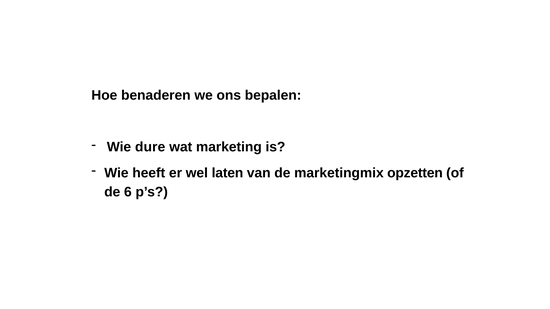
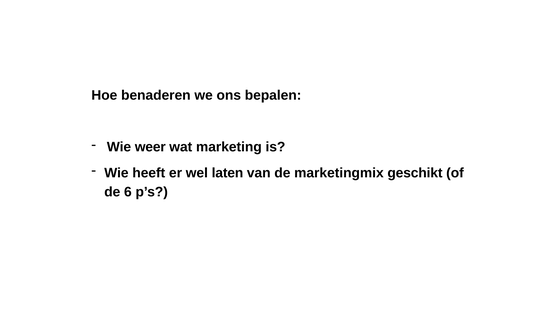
dure: dure -> weer (150, 147)
opzetten: opzetten -> geschikt (415, 173)
